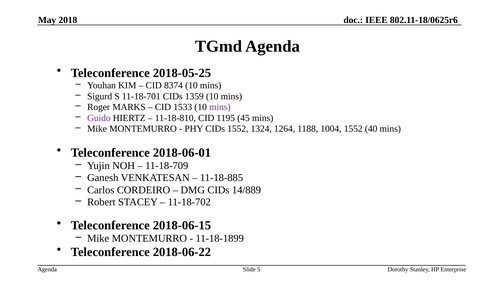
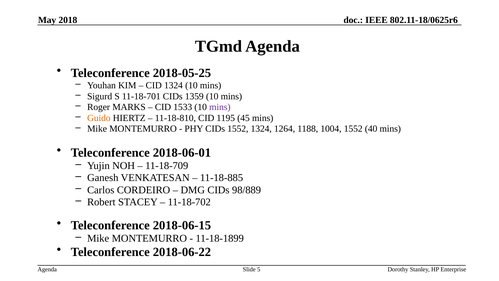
CID 8374: 8374 -> 1324 (173, 85)
Guido colour: purple -> orange (99, 118)
14/889: 14/889 -> 98/889 (247, 190)
